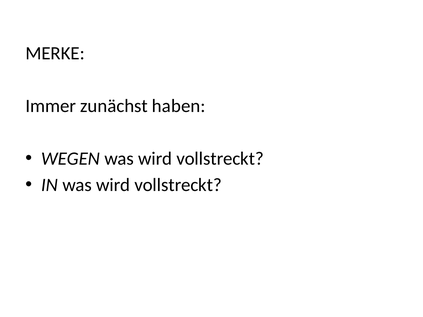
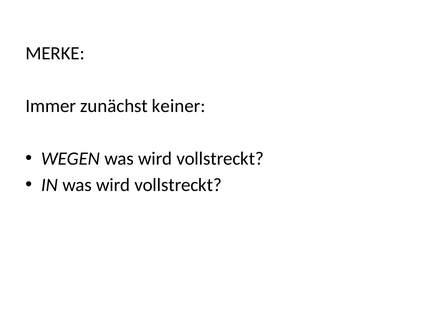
haben: haben -> keiner (179, 106)
